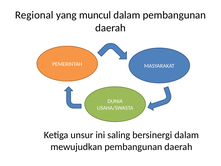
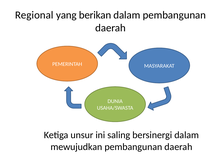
muncul: muncul -> berikan (95, 15)
